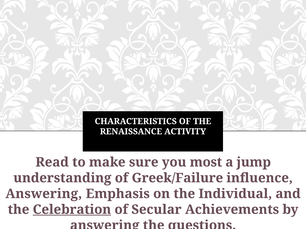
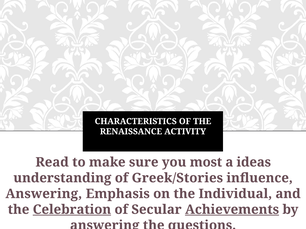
jump: jump -> ideas (254, 163)
Greek/Failure: Greek/Failure -> Greek/Stories (177, 178)
Achievements underline: none -> present (232, 210)
